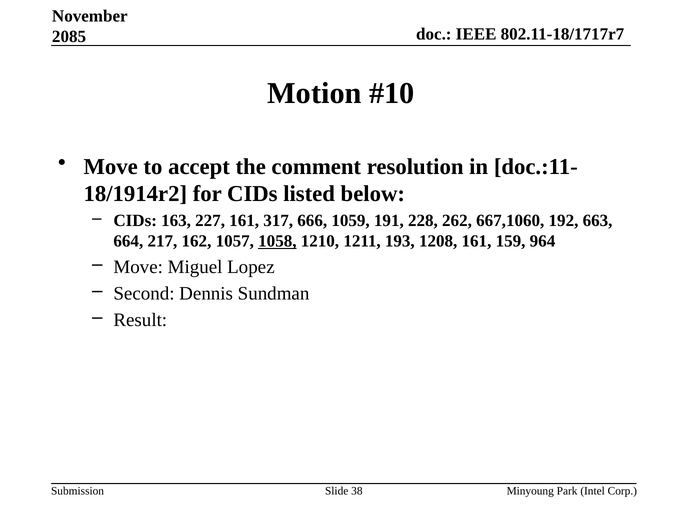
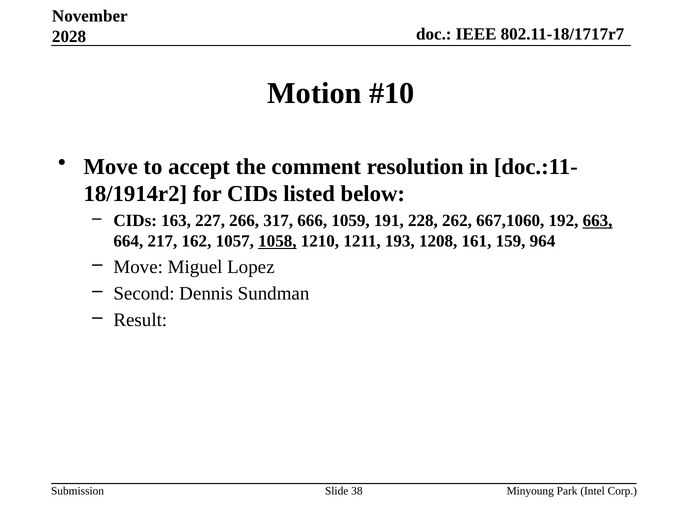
2085: 2085 -> 2028 (69, 36)
227 161: 161 -> 266 (244, 221)
663 underline: none -> present (598, 221)
